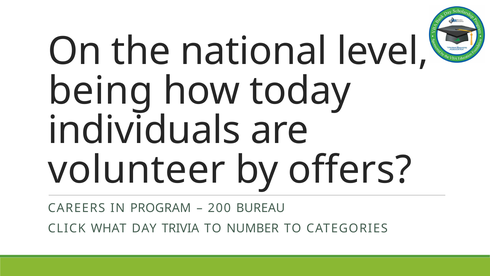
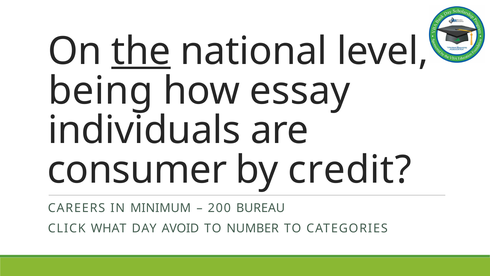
the underline: none -> present (141, 51)
today: today -> essay (300, 91)
volunteer: volunteer -> consumer (137, 170)
offers: offers -> credit (350, 170)
PROGRAM: PROGRAM -> MINIMUM (161, 208)
TRIVIA: TRIVIA -> AVOID (180, 228)
